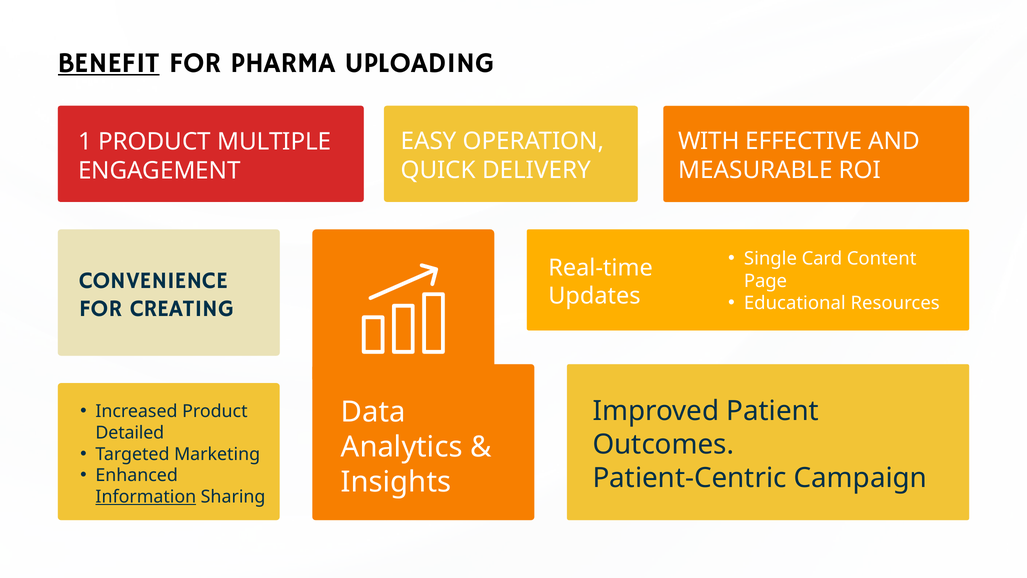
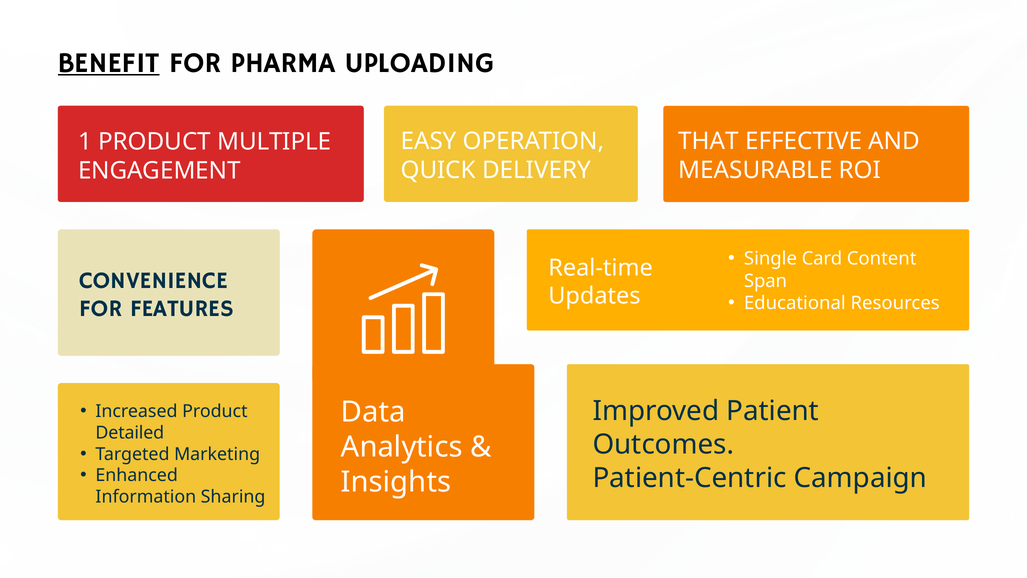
WITH: WITH -> THAT (709, 141)
Page: Page -> Span (766, 281)
CREATING: CREATING -> FEATURES (182, 309)
Information underline: present -> none (146, 497)
